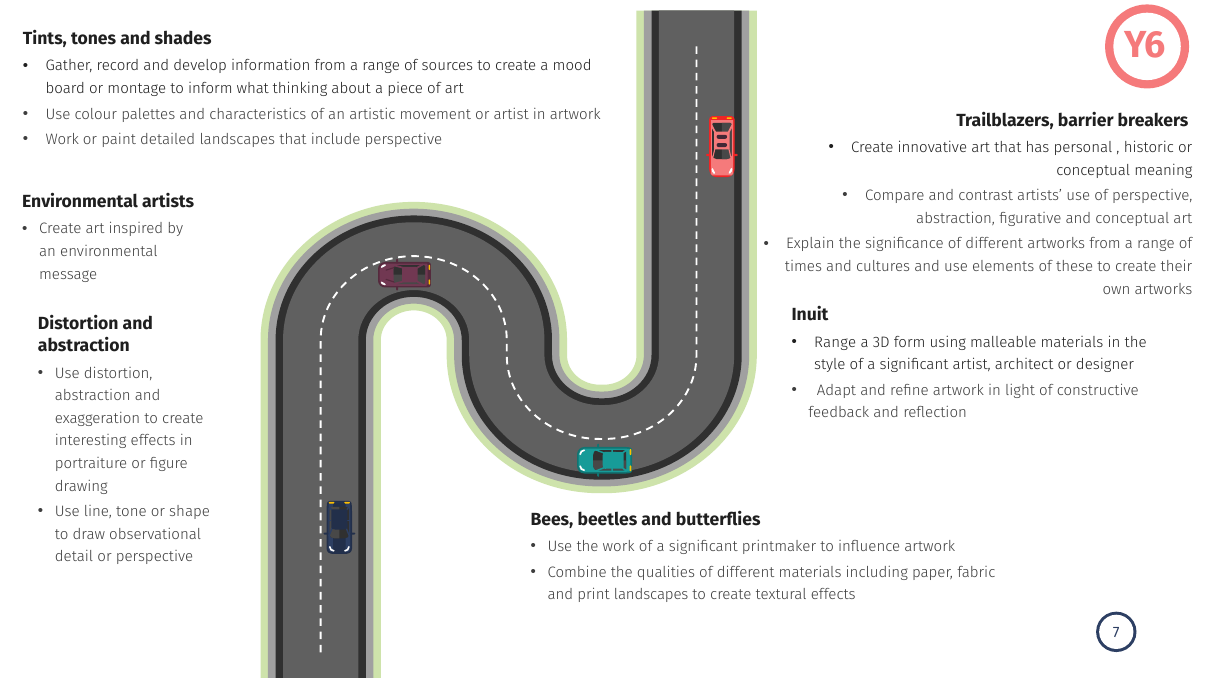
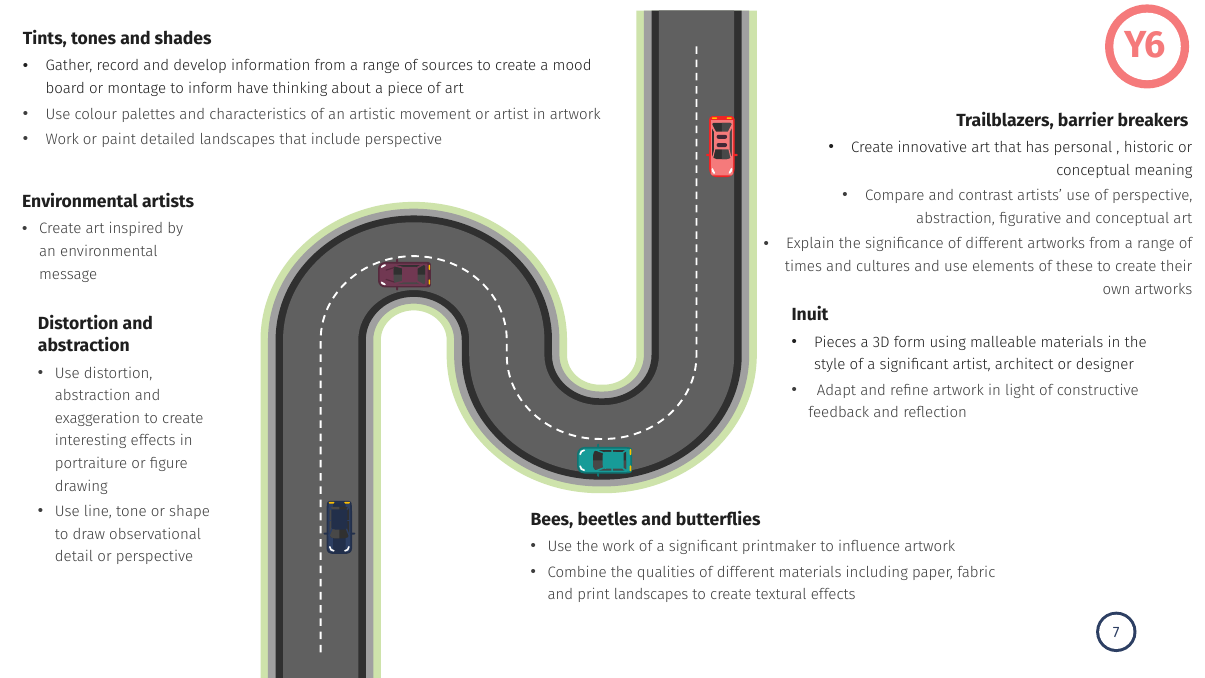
what: what -> have (253, 89)
Range: Range -> Pieces (835, 342)
